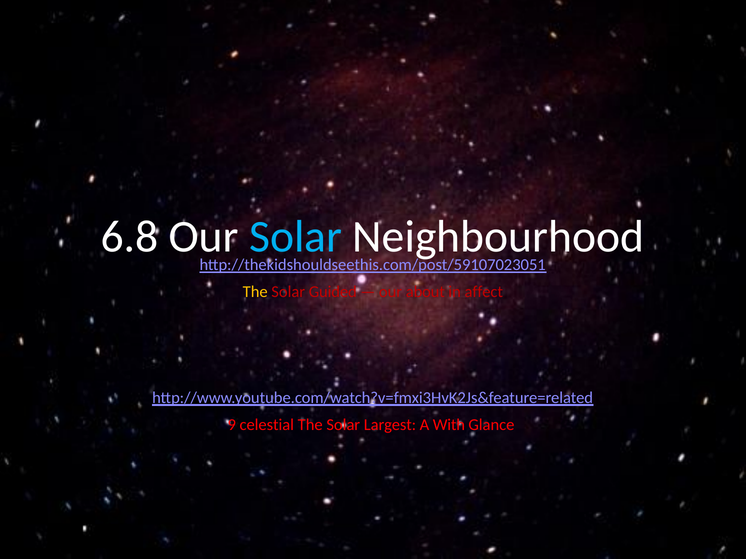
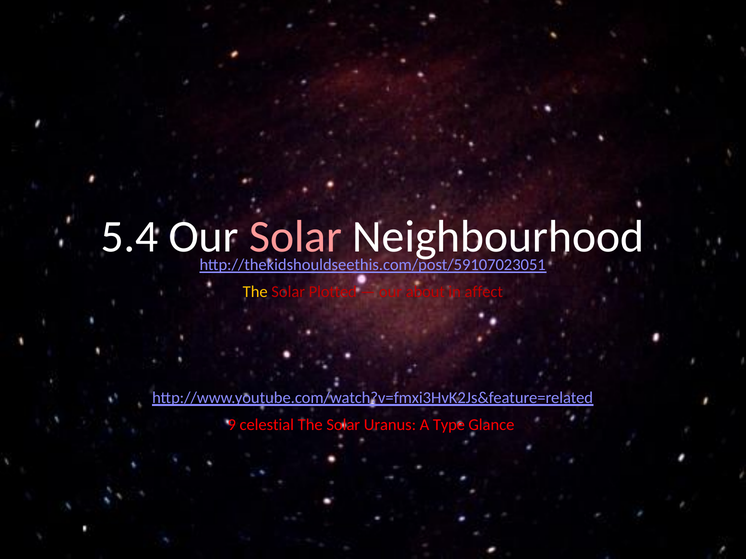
6.8: 6.8 -> 5.4 (130, 237)
Solar colour: light blue -> pink (296, 237)
Guided: Guided -> Plotted (333, 292)
Largest: Largest -> Uranus (390, 425)
With: With -> Type (449, 425)
